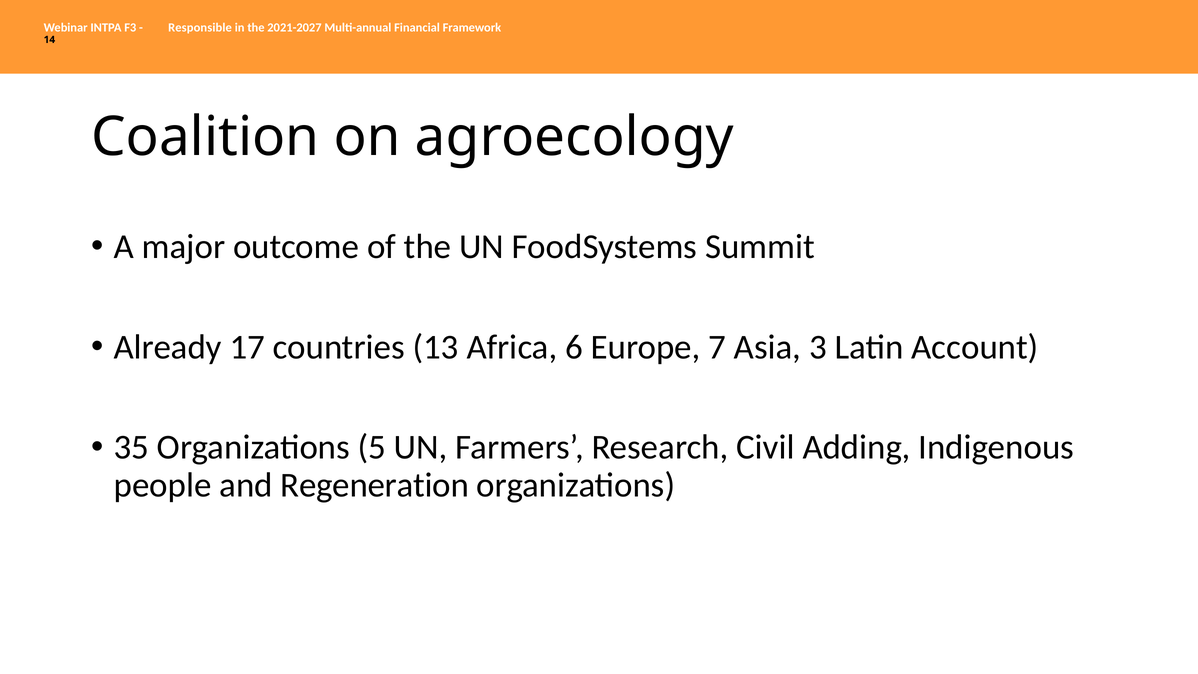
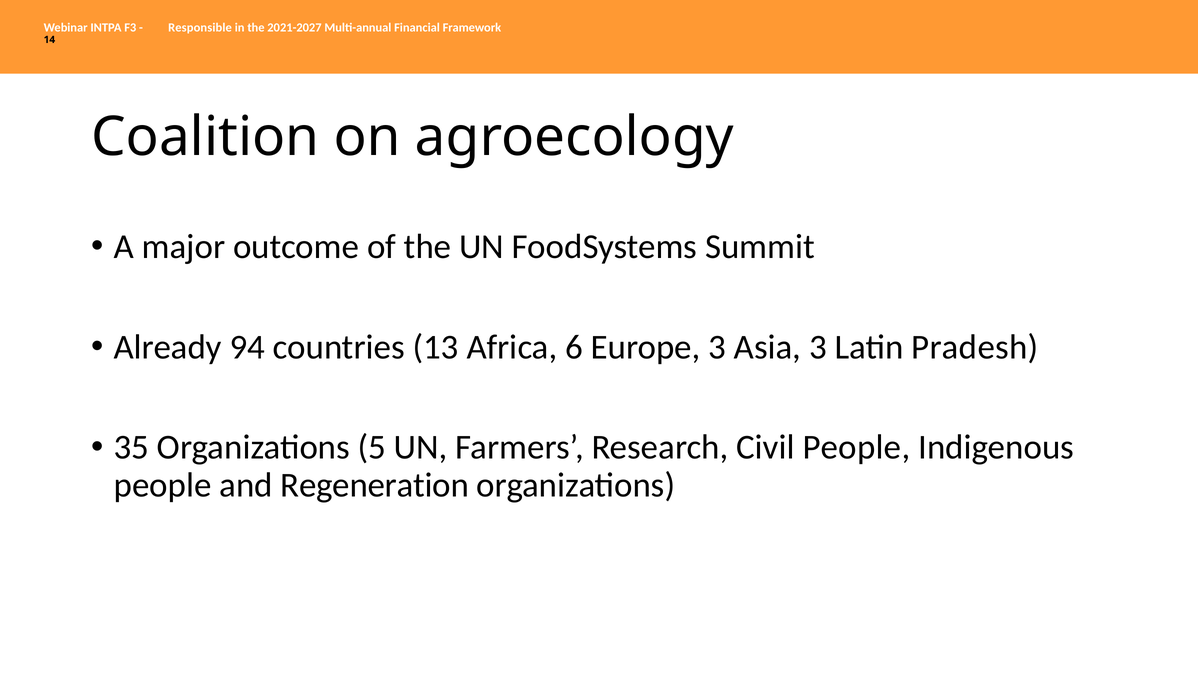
17: 17 -> 94 (247, 347)
Europe 7: 7 -> 3 (717, 347)
Account: Account -> Pradesh (975, 347)
Civil Adding: Adding -> People (856, 447)
